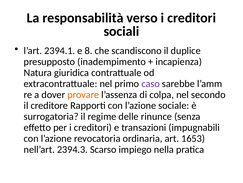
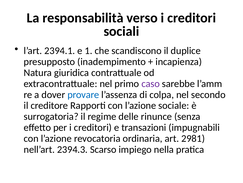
8: 8 -> 1 (89, 51)
provare colour: orange -> blue (83, 94)
1653: 1653 -> 2981 (193, 138)
